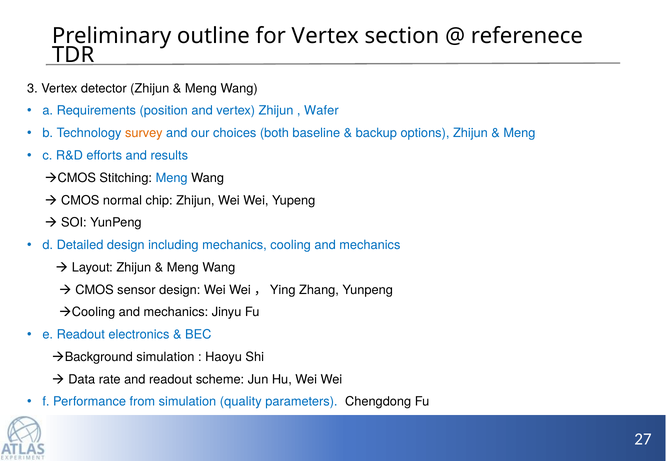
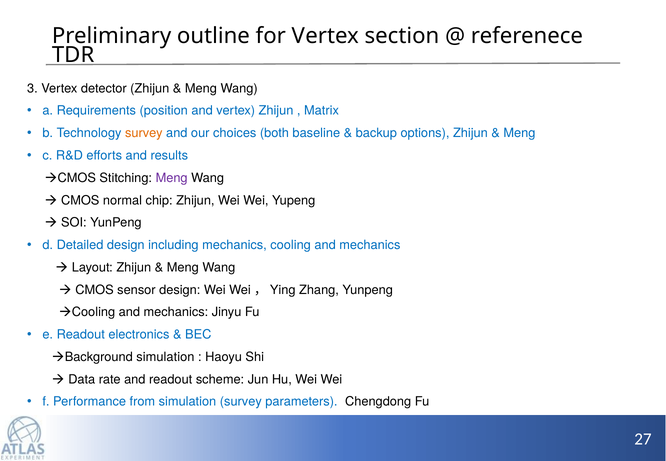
Wafer: Wafer -> Matrix (321, 111)
Meng colour: blue -> purple (172, 178)
simulation quality: quality -> survey (241, 402)
